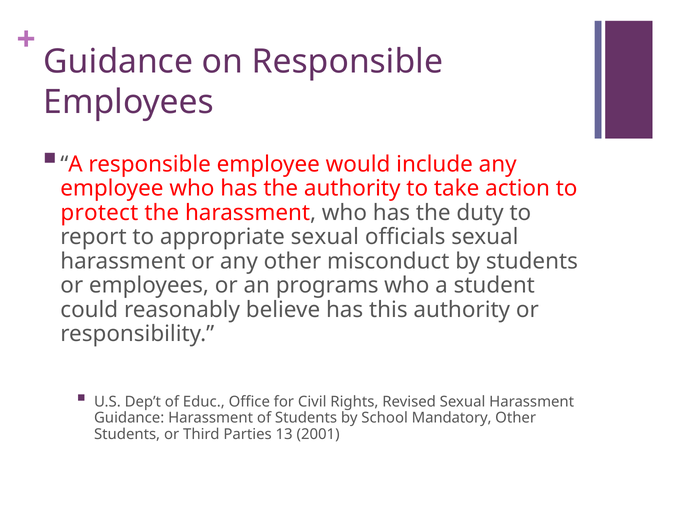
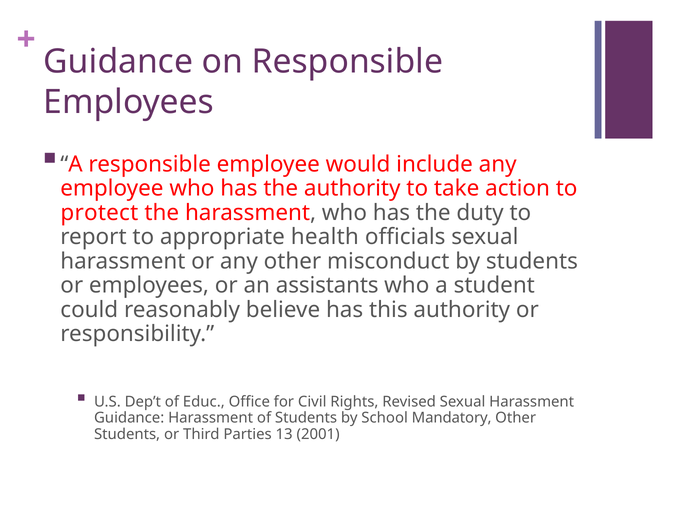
appropriate sexual: sexual -> health (325, 237)
programs: programs -> assistants (327, 286)
